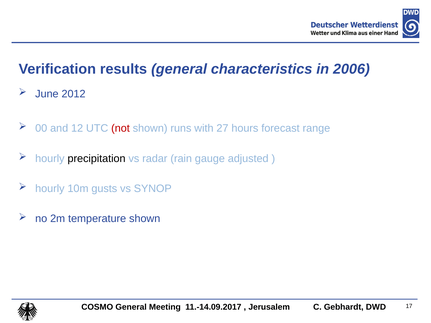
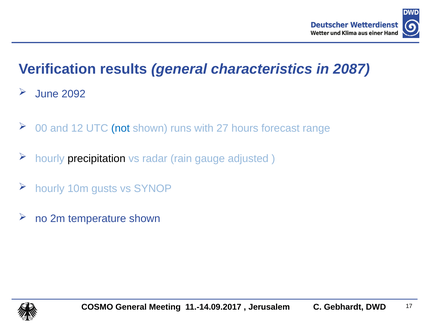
2006: 2006 -> 2087 (351, 69)
2012: 2012 -> 2092 (74, 94)
not colour: red -> blue (120, 128)
